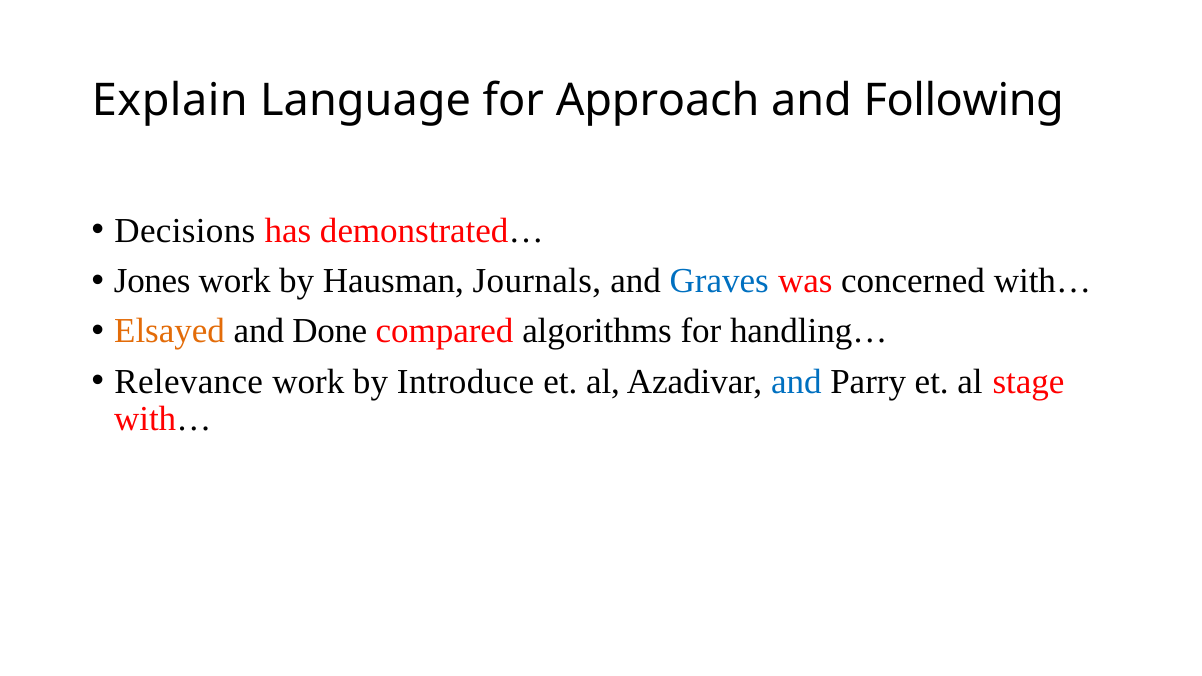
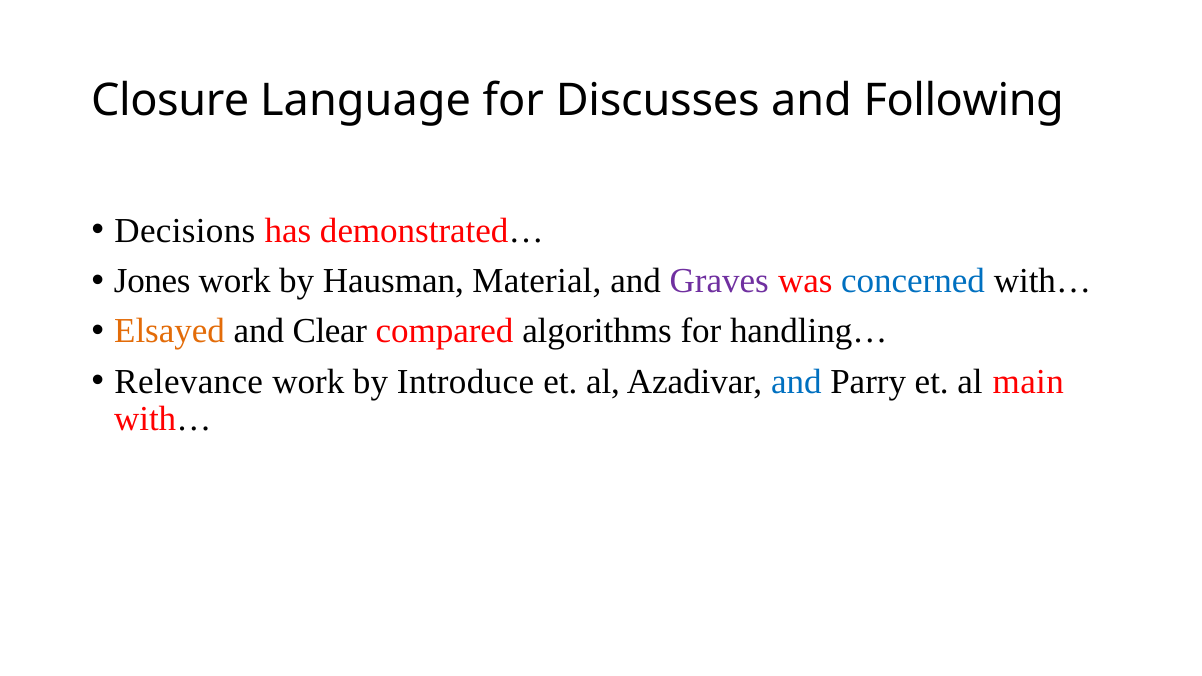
Explain: Explain -> Closure (170, 101)
Approach: Approach -> Discusses (658, 101)
Journals: Journals -> Material (537, 281)
Graves colour: blue -> purple (719, 281)
concerned colour: black -> blue (913, 281)
Done: Done -> Clear (330, 331)
stage: stage -> main (1028, 382)
